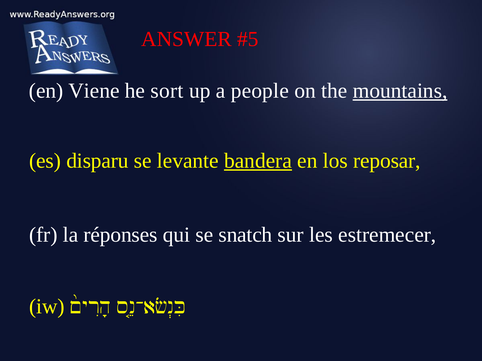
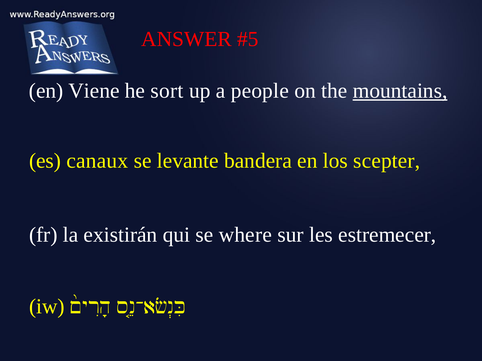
disparu: disparu -> canaux (97, 161)
bandera underline: present -> none (258, 161)
reposar: reposar -> scepter (387, 161)
réponses: réponses -> existirán (120, 235)
snatch: snatch -> where (245, 235)
